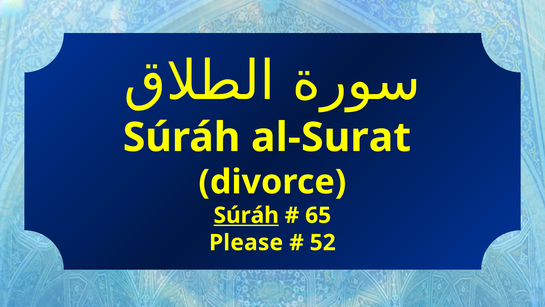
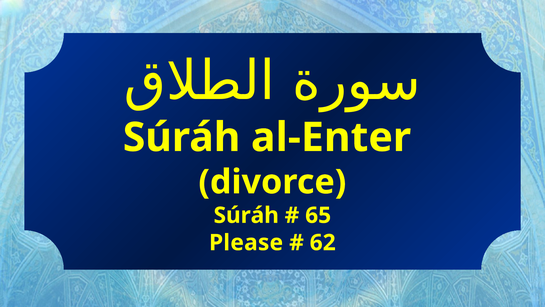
al-Surat: al-Surat -> al-Enter (331, 137)
Súráh underline: present -> none (246, 215)
52: 52 -> 62 (323, 242)
